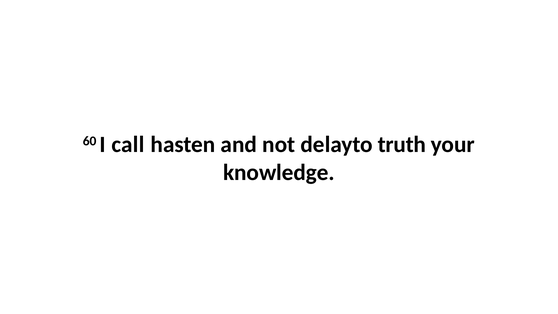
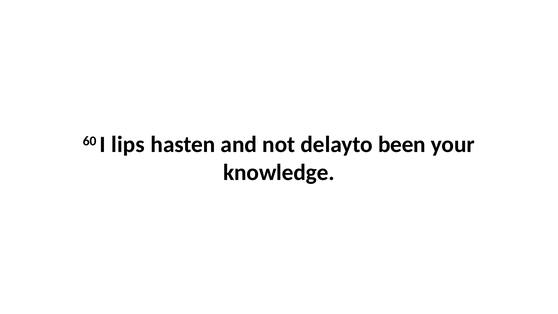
call: call -> lips (128, 145)
truth: truth -> been (402, 145)
